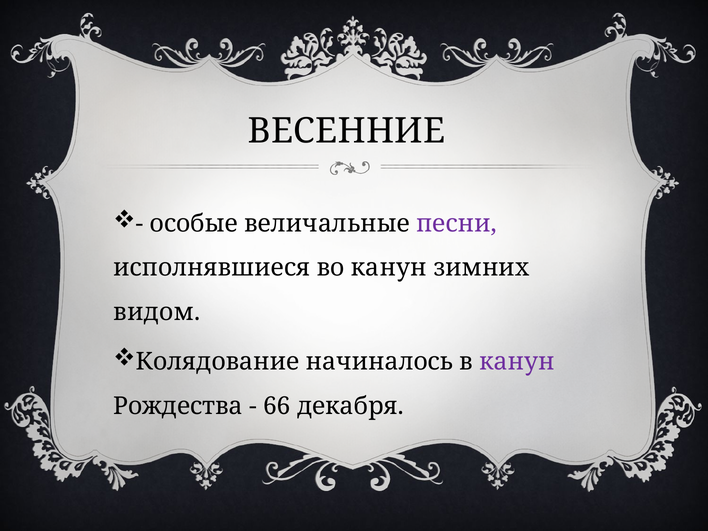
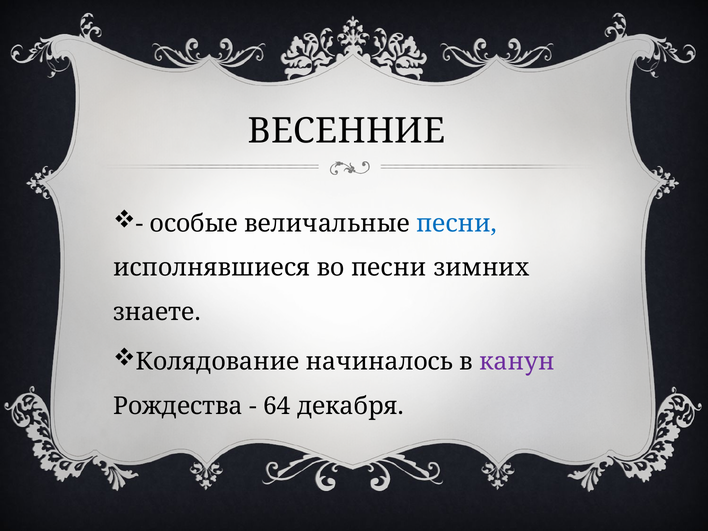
песни colour: purple -> blue (457, 224)
во канун: канун -> песни (389, 268)
видом: видом -> знаете (157, 312)
66: 66 -> 64 (277, 406)
